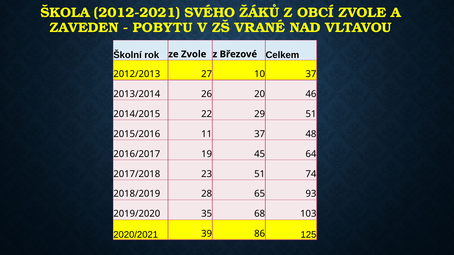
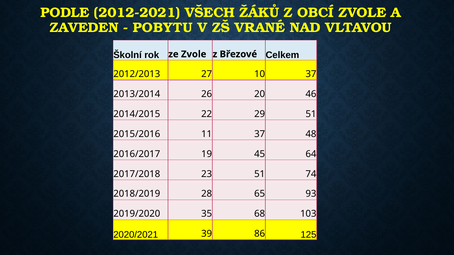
ŠKOLA: ŠKOLA -> PODLE (65, 13)
SVÉHO: SVÉHO -> VŠECH (210, 13)
